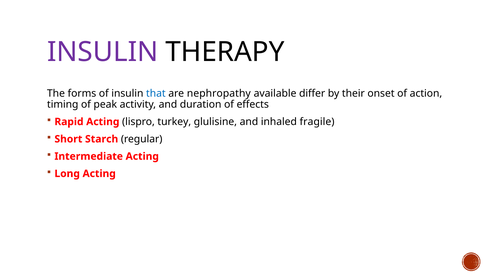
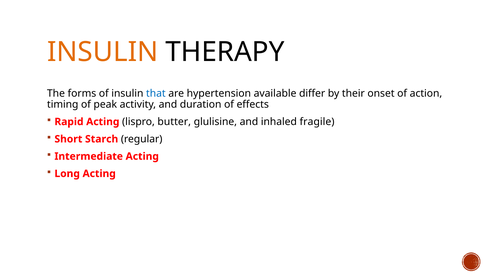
INSULIN colour: purple -> orange (103, 52)
nephropathy: nephropathy -> hypertension (219, 93)
turkey: turkey -> butter (174, 122)
